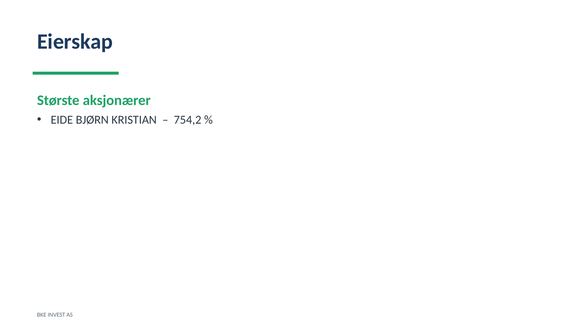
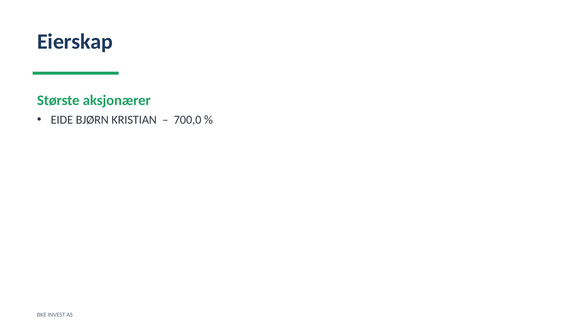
754,2: 754,2 -> 700,0 (188, 120)
